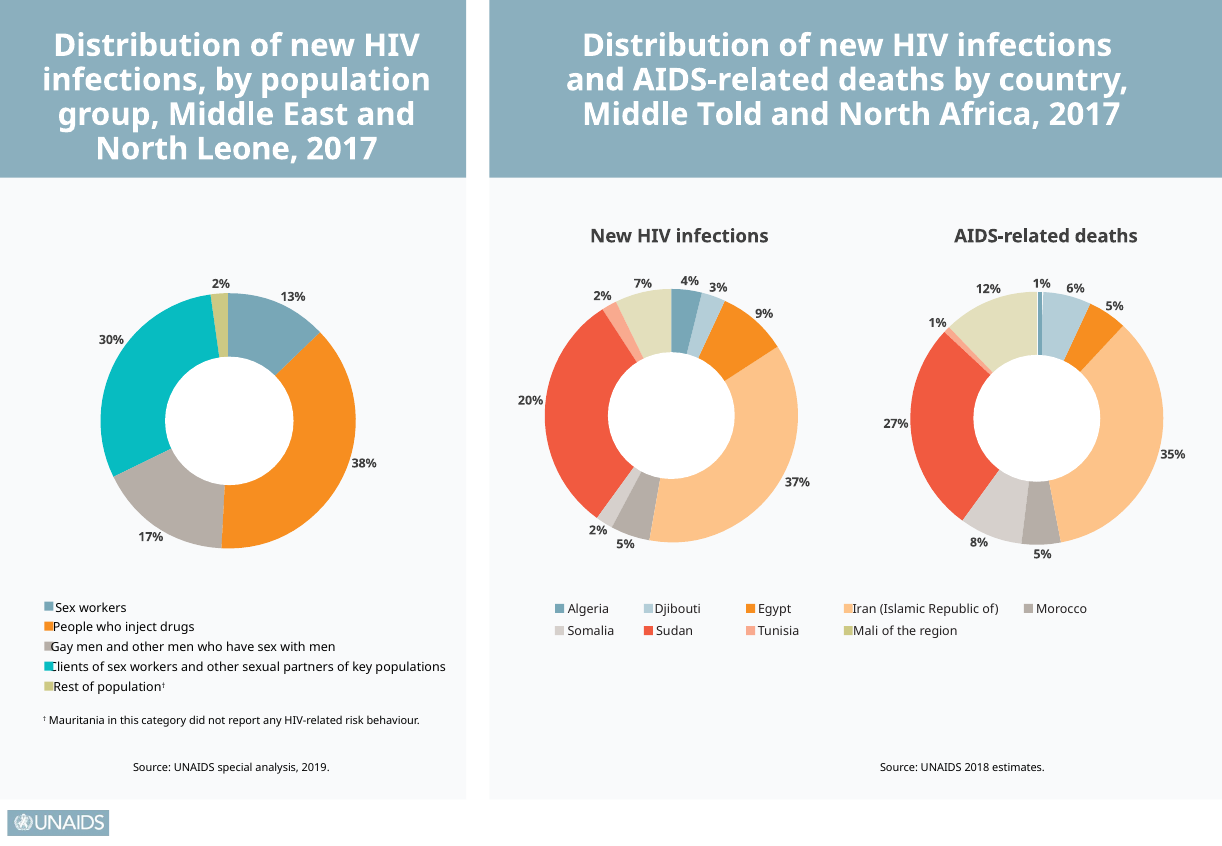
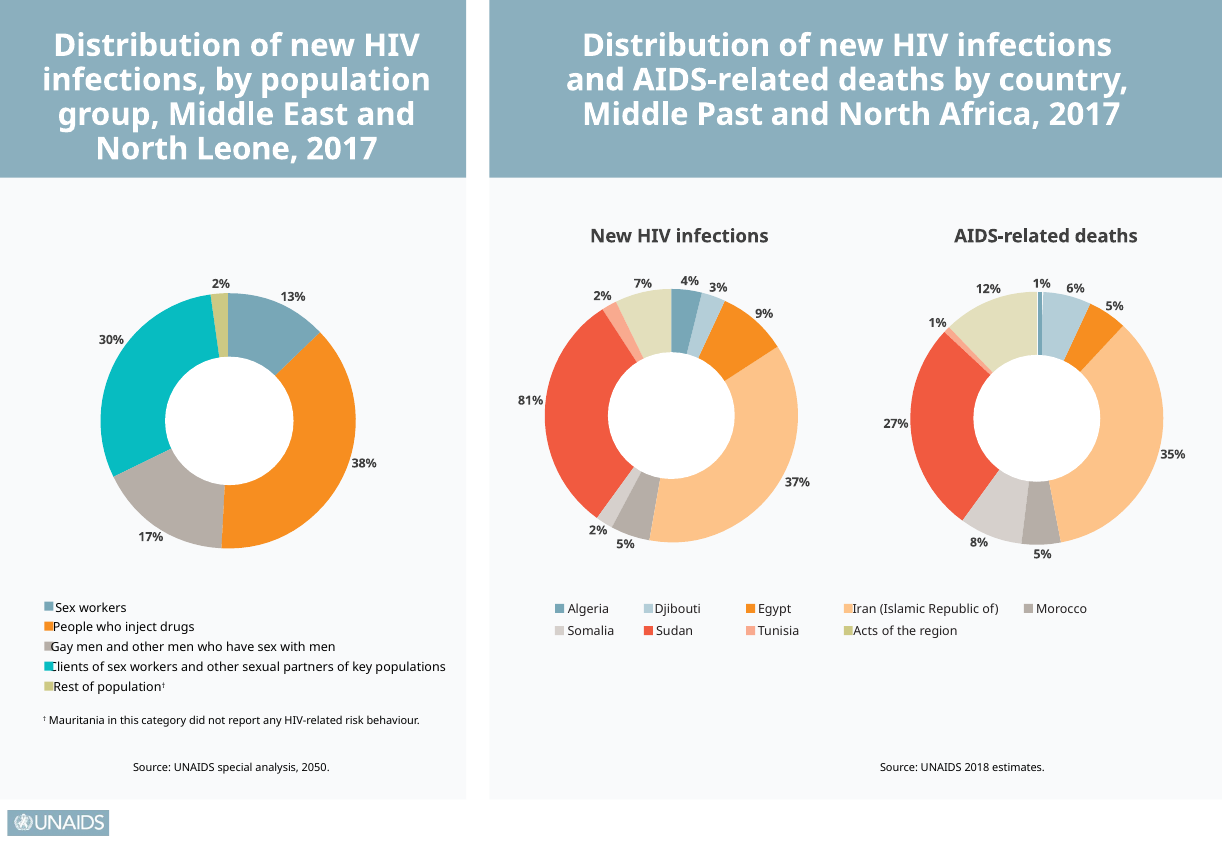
Told: Told -> Past (730, 114)
20%: 20% -> 81% (531, 400)
Mali: Mali -> Acts (866, 632)
2019: 2019 -> 2050 (316, 768)
